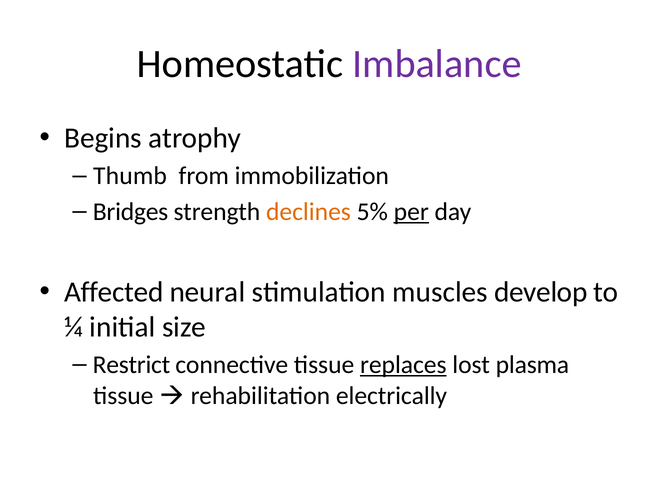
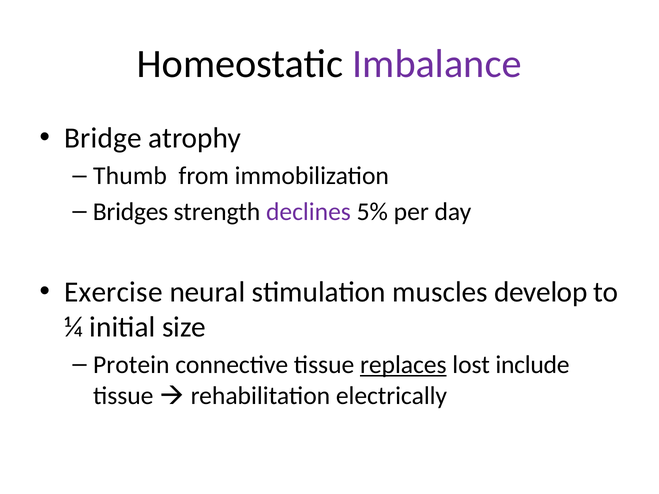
Begins: Begins -> Bridge (103, 138)
declines colour: orange -> purple (308, 212)
per underline: present -> none (411, 212)
Affected: Affected -> Exercise (113, 292)
Restrict: Restrict -> Protein (131, 365)
plasma: plasma -> include (532, 365)
